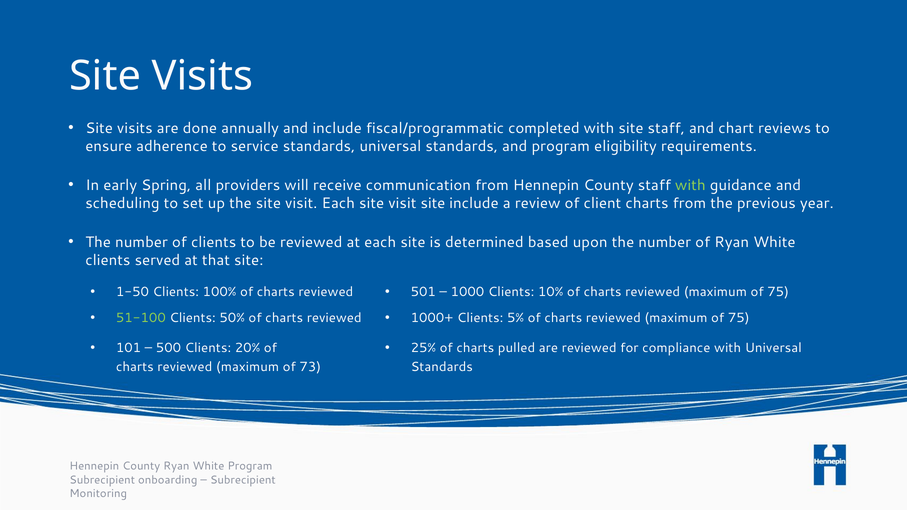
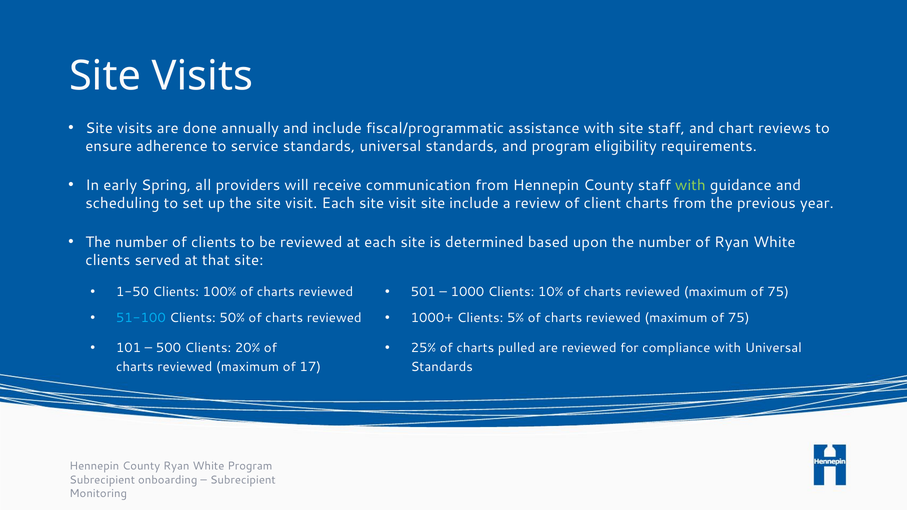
completed: completed -> assistance (544, 128)
51-100 colour: light green -> light blue (141, 318)
73: 73 -> 17 (310, 367)
